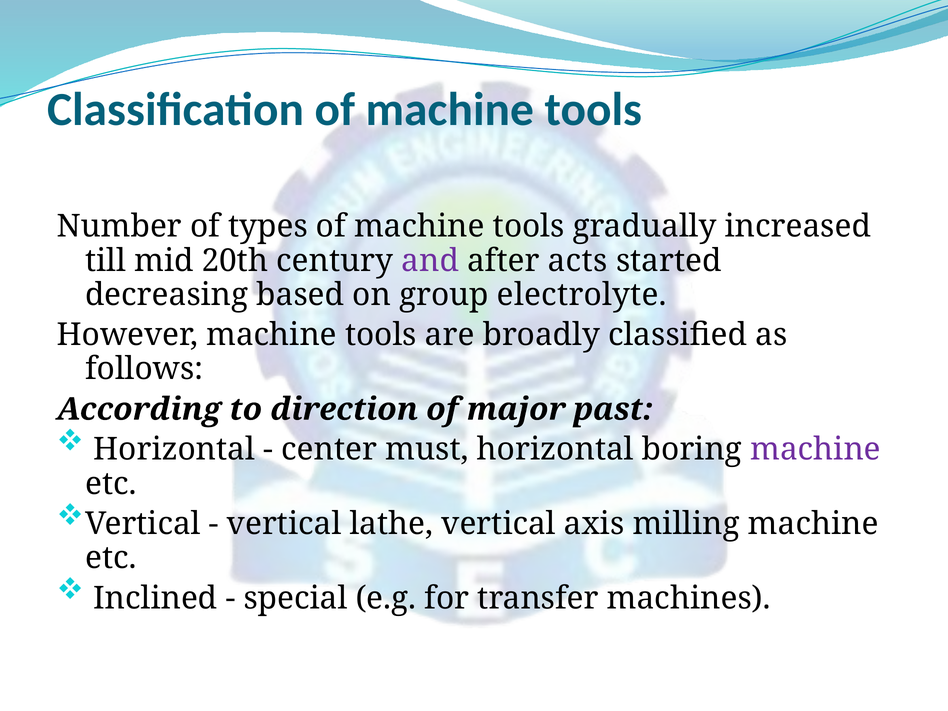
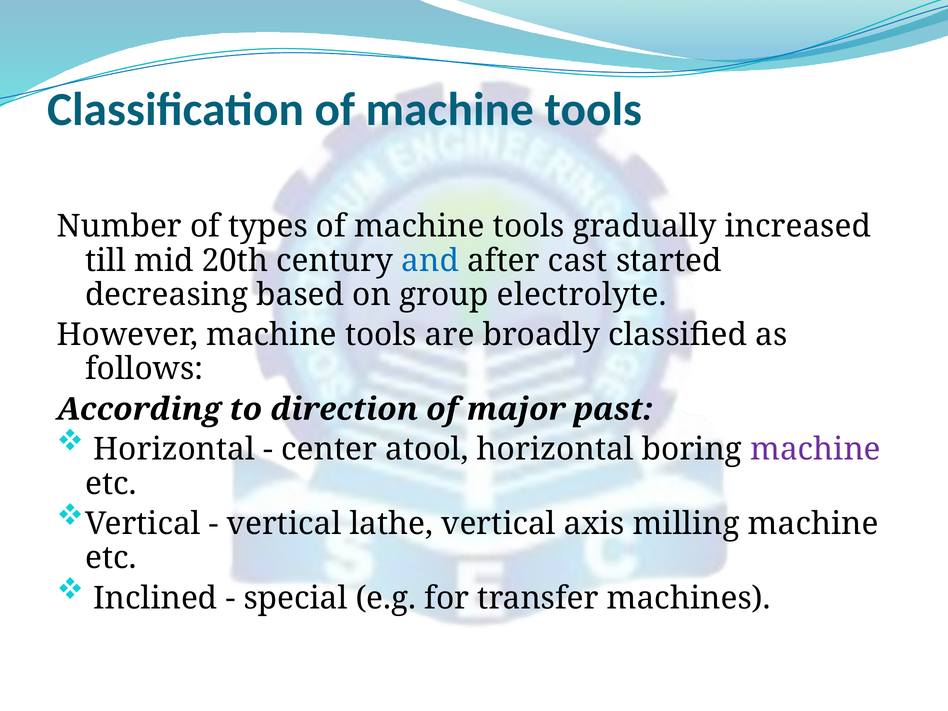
and colour: purple -> blue (430, 261)
acts: acts -> cast (578, 261)
must: must -> atool (427, 450)
